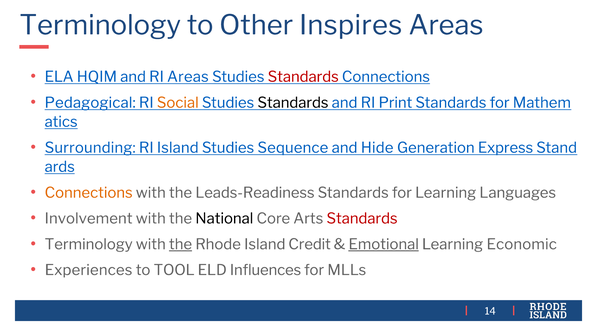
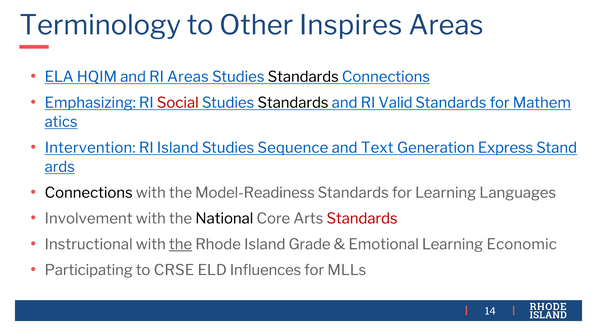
Standards colour: red -> black (303, 77)
Pedagogical: Pedagogical -> Emphasizing (90, 103)
Social colour: orange -> red (178, 103)
Print: Print -> Valid (395, 103)
Surrounding: Surrounding -> Intervention (90, 148)
Hide: Hide -> Text (377, 148)
Connections colour: orange -> black (89, 193)
Leads-Readiness: Leads-Readiness -> Model-Readiness (255, 193)
Terminology: Terminology -> Instructional (89, 244)
Credit: Credit -> Grade (310, 244)
Emotional underline: present -> none (384, 244)
Experiences: Experiences -> Participating (89, 270)
TOOL: TOOL -> CRSE (174, 270)
